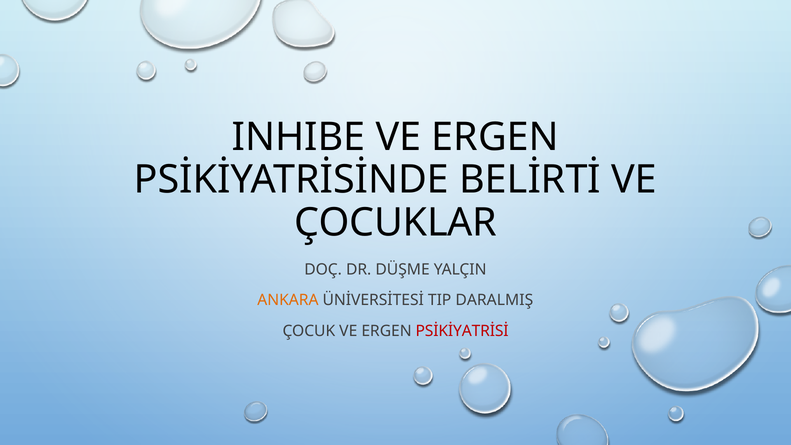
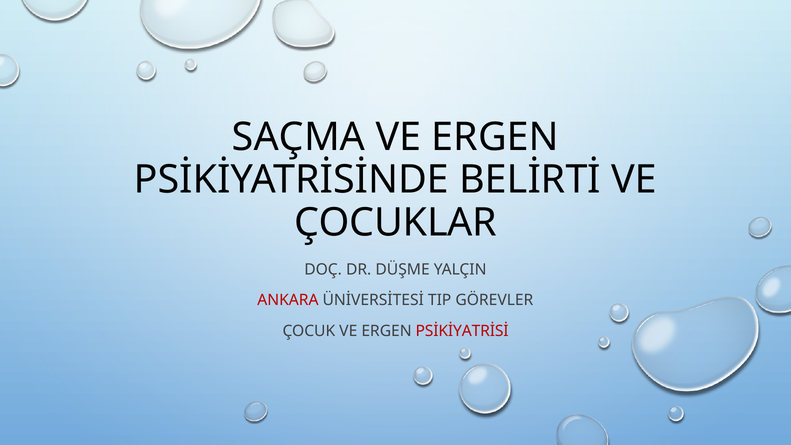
INHIBE: INHIBE -> SAÇMA (299, 137)
ANKARA colour: orange -> red (288, 300)
DARALMIŞ: DARALMIŞ -> GÖREVLER (494, 300)
